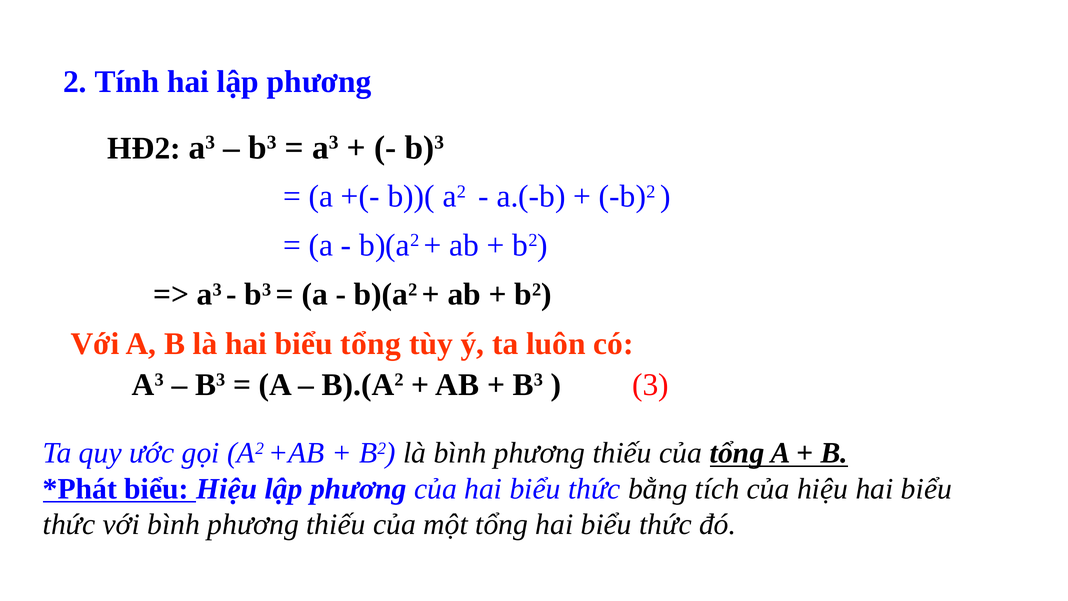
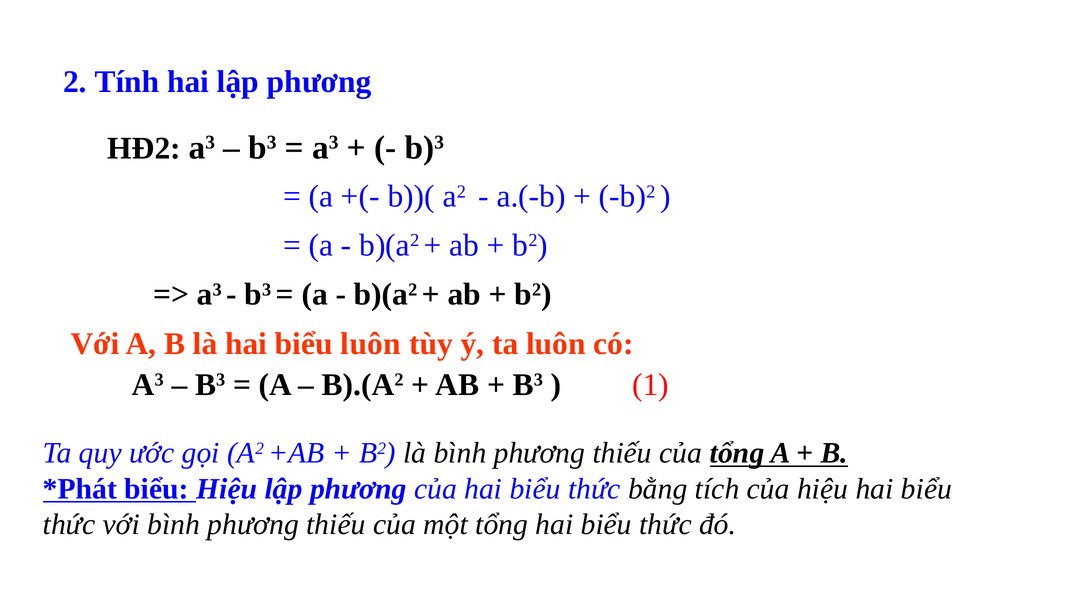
biểu tổng: tổng -> luôn (371, 344)
3: 3 -> 1 (650, 385)
